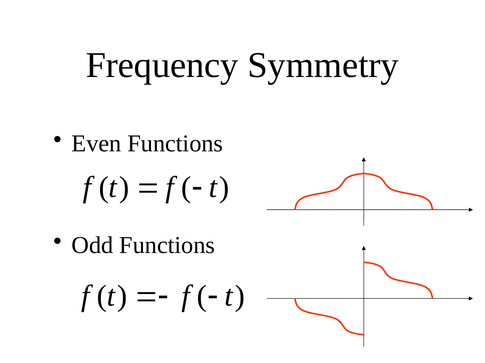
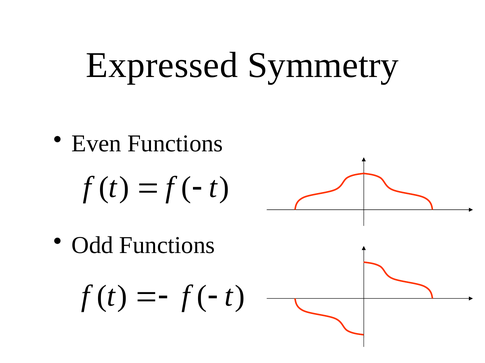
Frequency: Frequency -> Expressed (162, 65)
